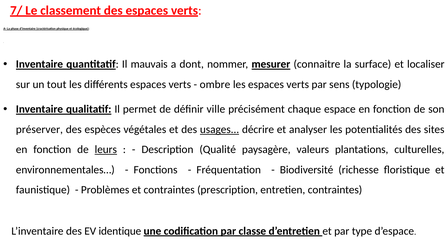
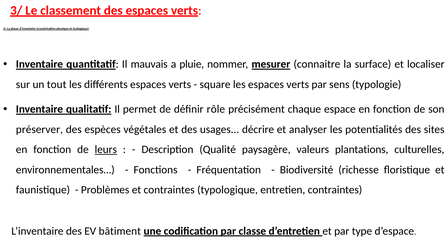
7/: 7/ -> 3/ (16, 10)
dont: dont -> pluie (192, 64)
ombre: ombre -> square (215, 84)
ville: ville -> rôle (216, 109)
usages underline: present -> none (220, 129)
prescription: prescription -> typologique (228, 190)
identique: identique -> bâtiment (120, 231)
